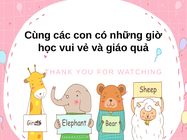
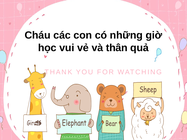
Cùng: Cùng -> Cháu (38, 35)
giáo: giáo -> thân (117, 48)
